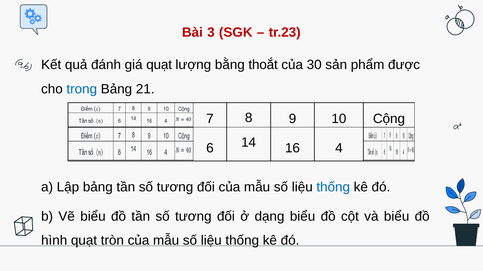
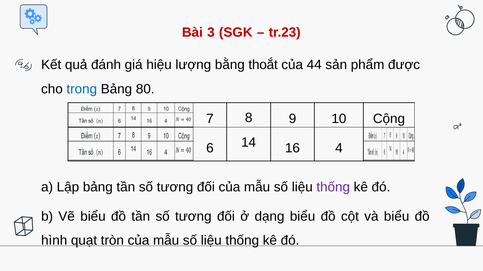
giá quạt: quạt -> hiệu (159, 65)
30: 30 -> 44 (314, 65)
21: 21 -> 80 (145, 89)
thống colour: blue -> purple (333, 187)
